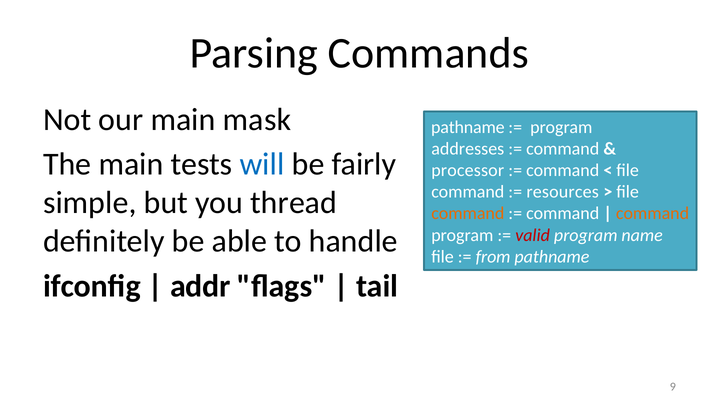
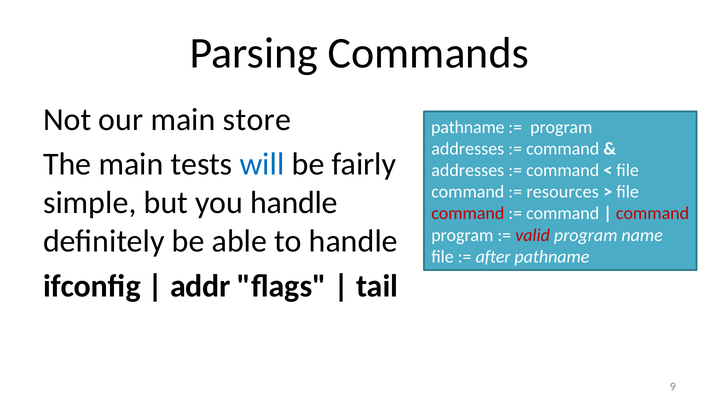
mask: mask -> store (257, 119)
processor: processor -> addresses (468, 170)
you thread: thread -> handle (294, 203)
command colour: orange -> red (468, 213)
command colour: orange -> red (653, 213)
from: from -> after (493, 256)
